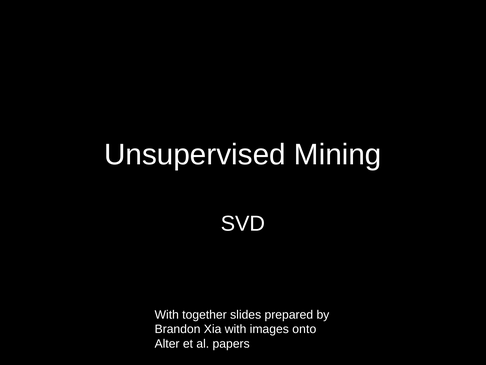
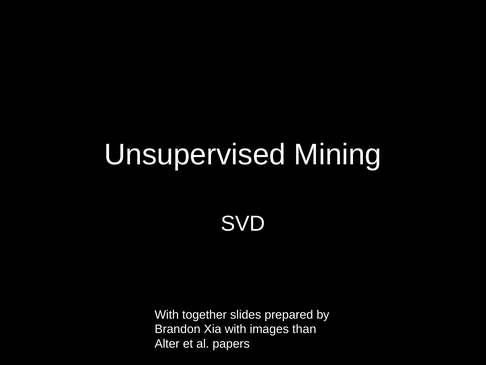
onto: onto -> than (304, 329)
